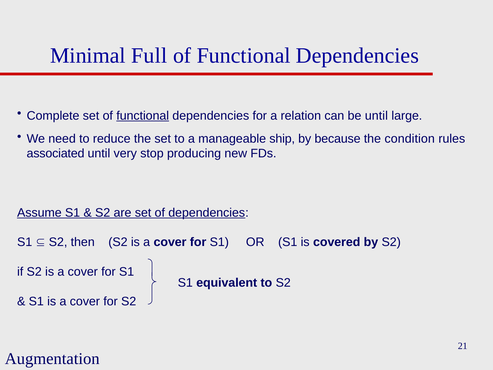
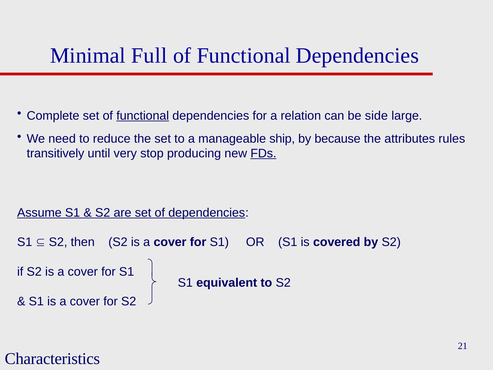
be until: until -> side (376, 116)
condition: condition -> attributes (410, 139)
associated: associated -> transitively (56, 153)
FDs underline: none -> present (263, 153)
Augmentation: Augmentation -> Characteristics (52, 359)
